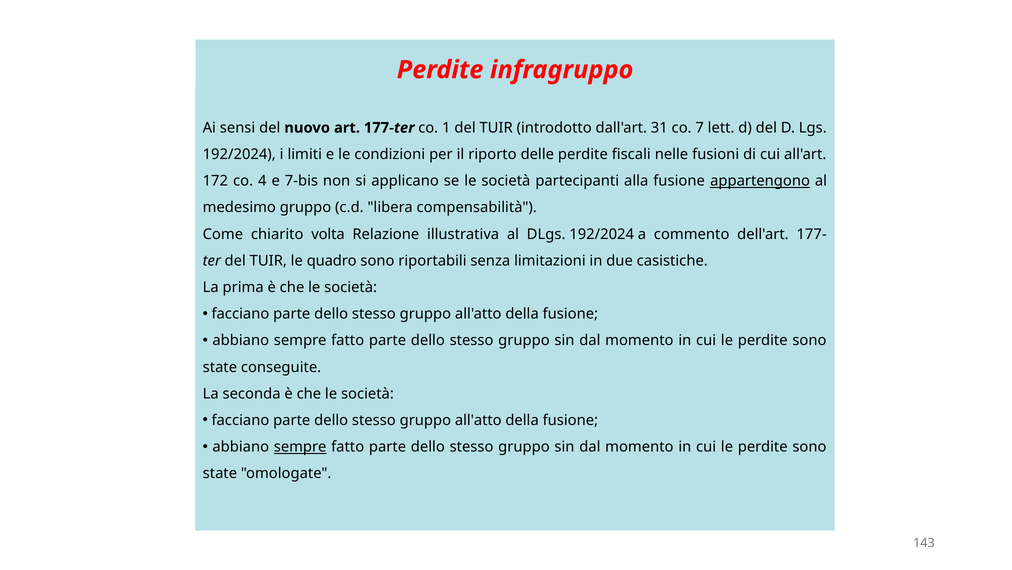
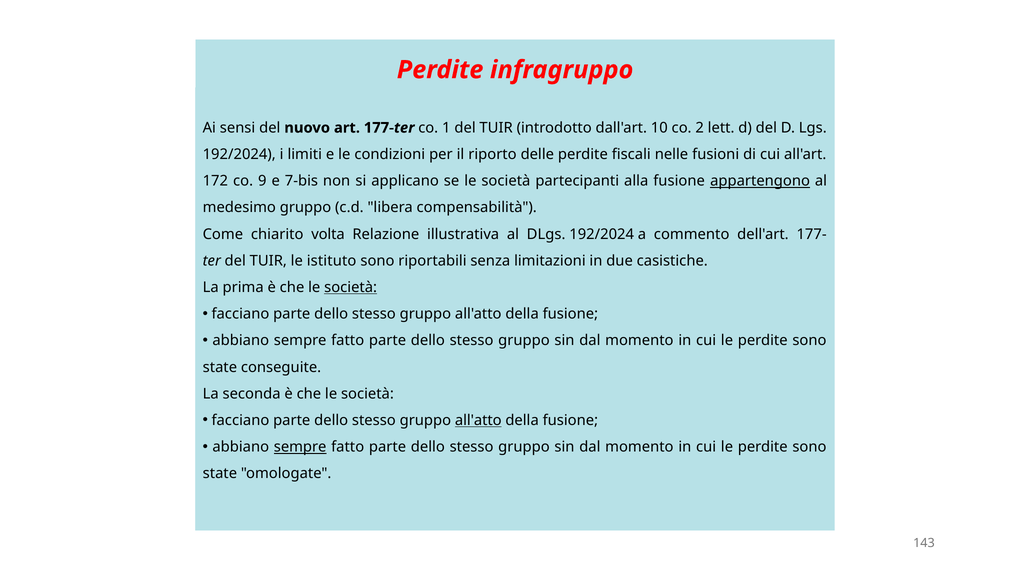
31: 31 -> 10 (659, 128)
7: 7 -> 2 (700, 128)
4: 4 -> 9 (262, 181)
quadro: quadro -> istituto (332, 260)
società underline: none -> present (351, 287)
all'atto underline: none -> present (478, 420)
